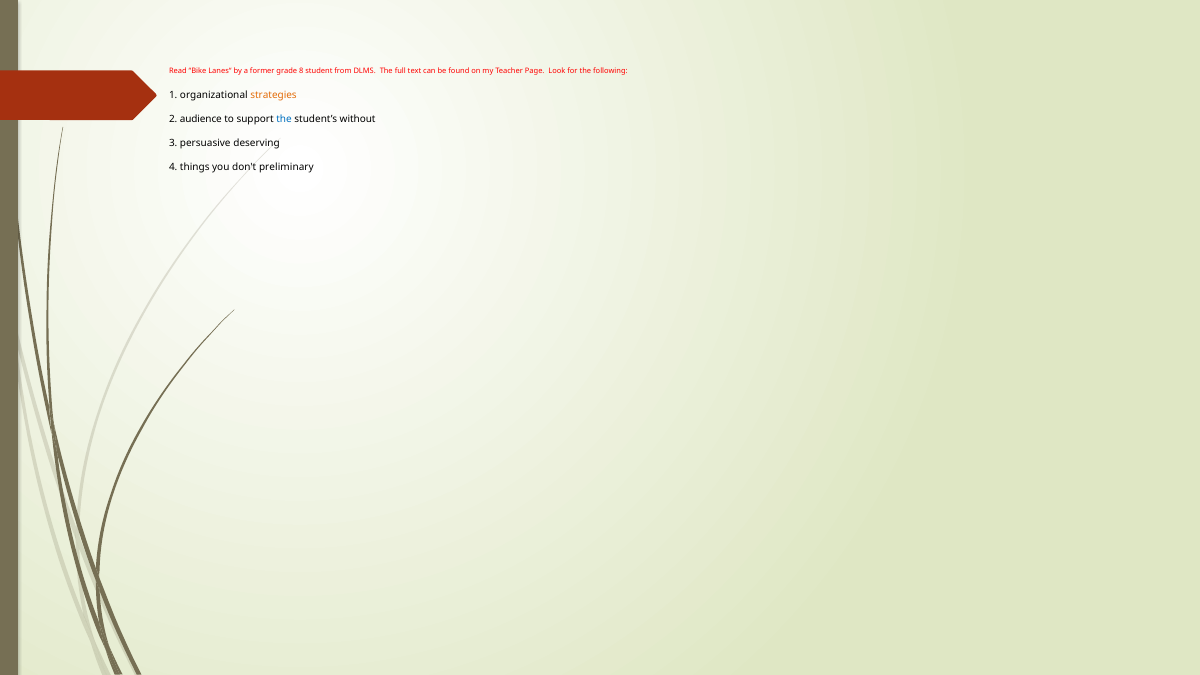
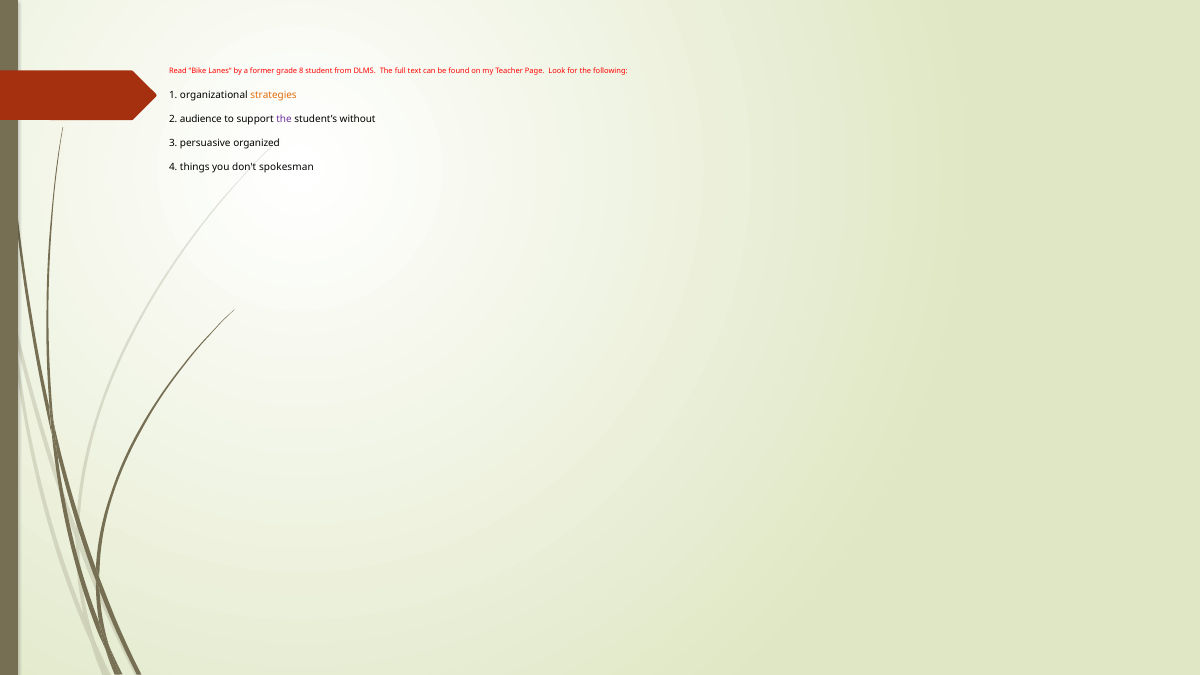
the colour: blue -> purple (284, 119)
deserving: deserving -> organized (257, 143)
preliminary: preliminary -> spokesman (286, 167)
